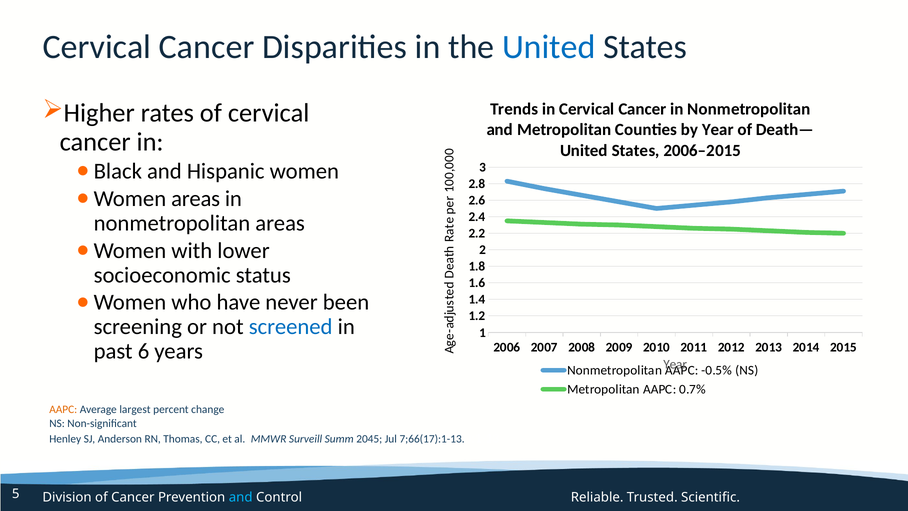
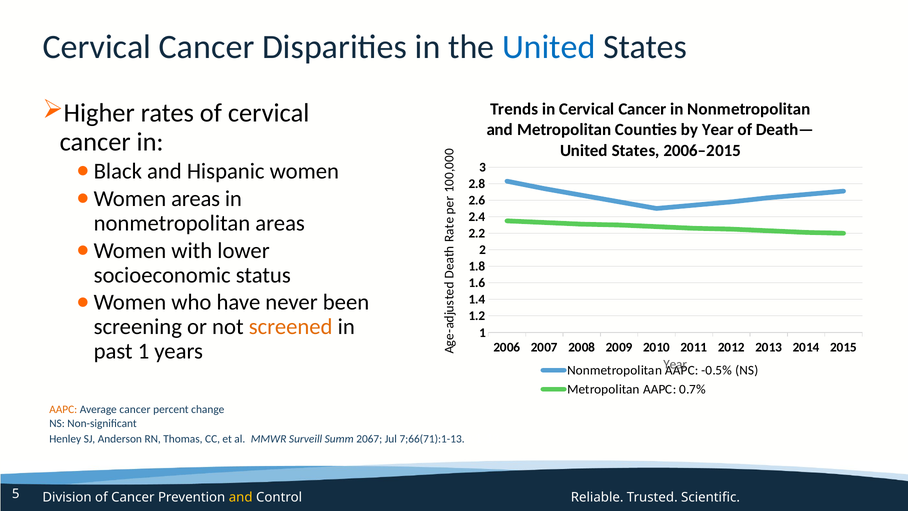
screened colour: blue -> orange (291, 327)
past 6: 6 -> 1 (144, 351)
Average largest: largest -> cancer (135, 410)
2045: 2045 -> 2067 (369, 439)
7;66(17):1-13: 7;66(17):1-13 -> 7;66(71):1-13 (432, 439)
and colour: light blue -> yellow (241, 497)
